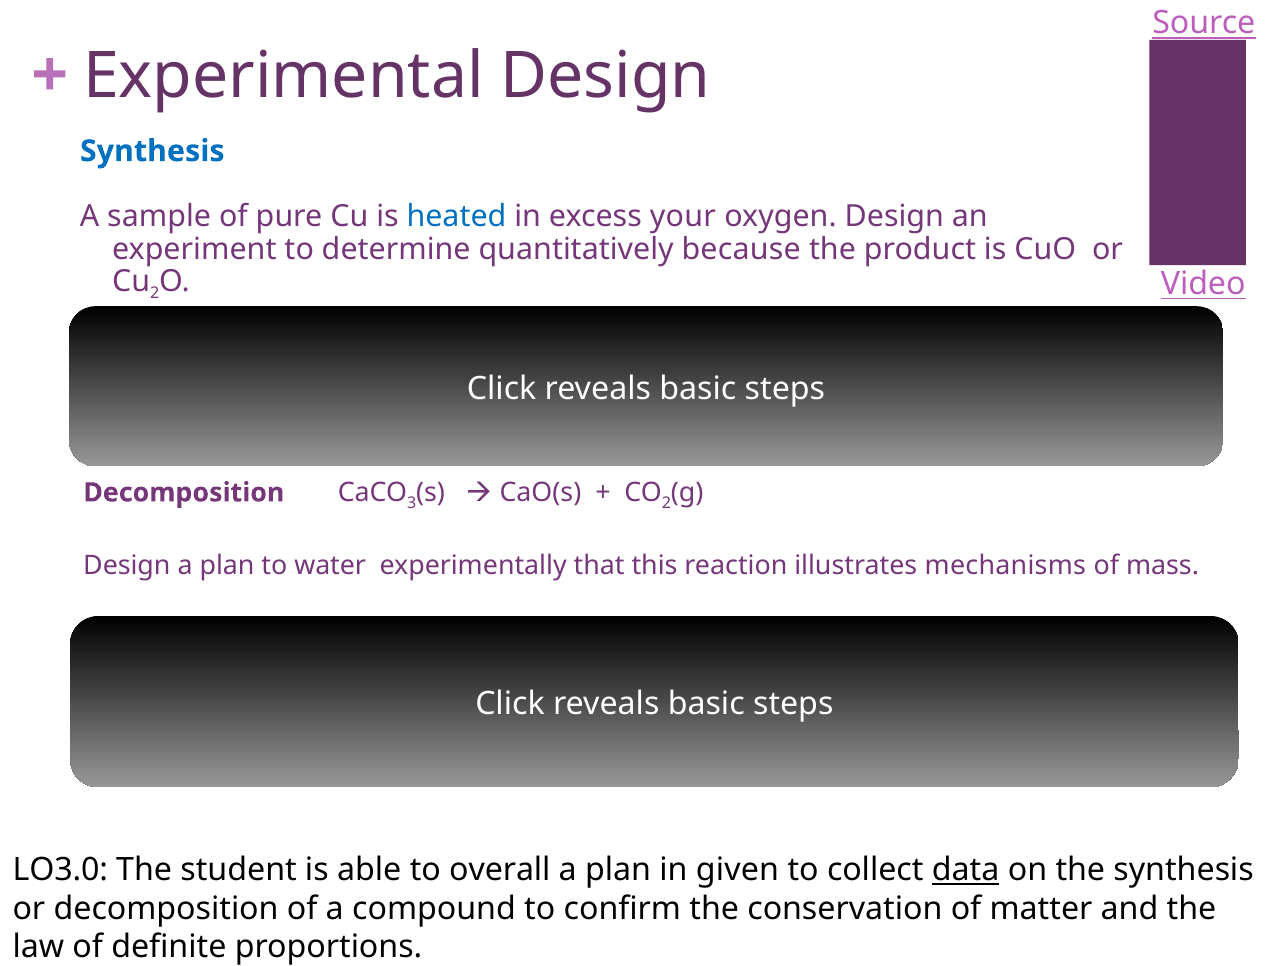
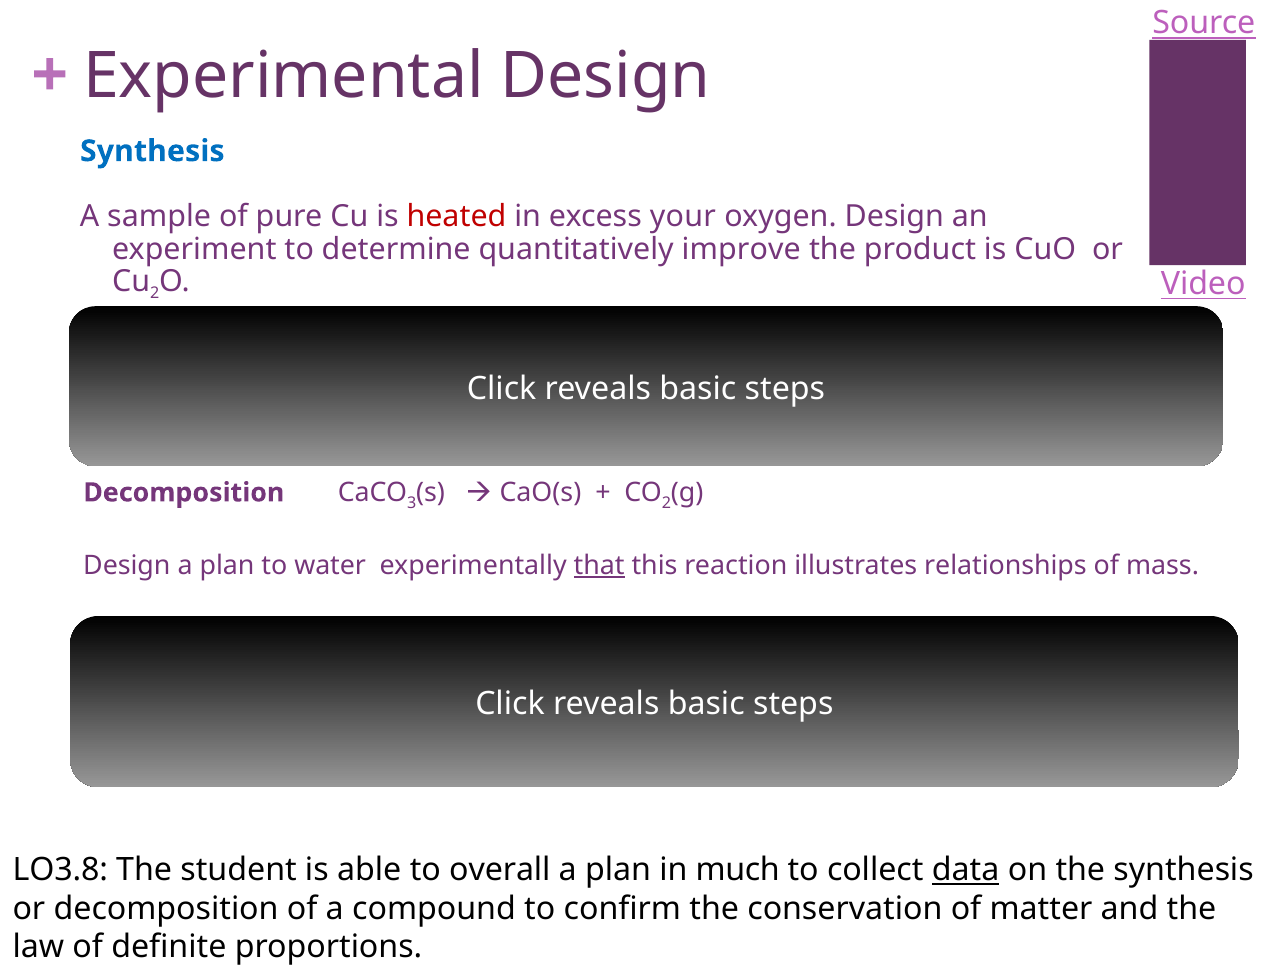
heated colour: blue -> red (456, 216)
because: because -> improve (741, 249)
that underline: none -> present (599, 565)
illustrates mechanisms: mechanisms -> relationships (1005, 565)
LO3.0: LO3.0 -> LO3.8 (60, 869)
given: given -> much (738, 869)
